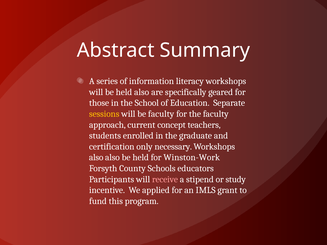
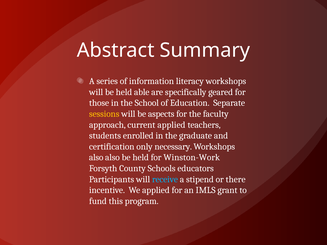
held also: also -> able (142, 92)
be faculty: faculty -> aspects (161, 114)
current concept: concept -> applied (171, 125)
receive colour: pink -> light blue (165, 179)
study: study -> there (236, 179)
